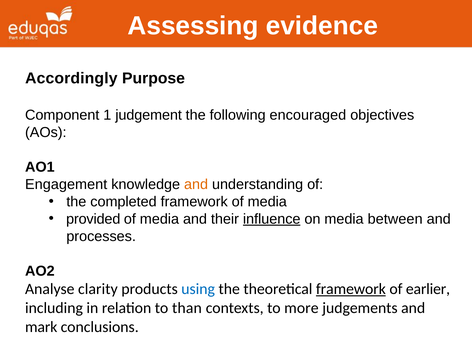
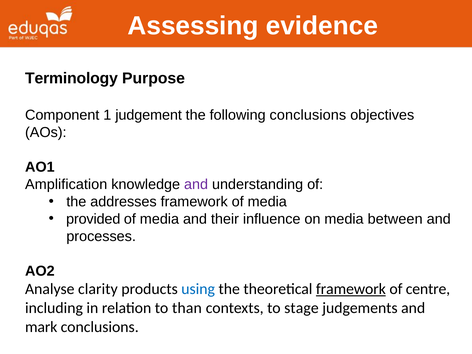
Accordingly: Accordingly -> Terminology (71, 78)
following encouraged: encouraged -> conclusions (308, 115)
Engagement: Engagement -> Amplification (66, 184)
and colour: orange -> purple (196, 184)
completed: completed -> addresses (123, 202)
influence underline: present -> none (272, 219)
earlier: earlier -> centre (428, 289)
more: more -> stage (301, 308)
